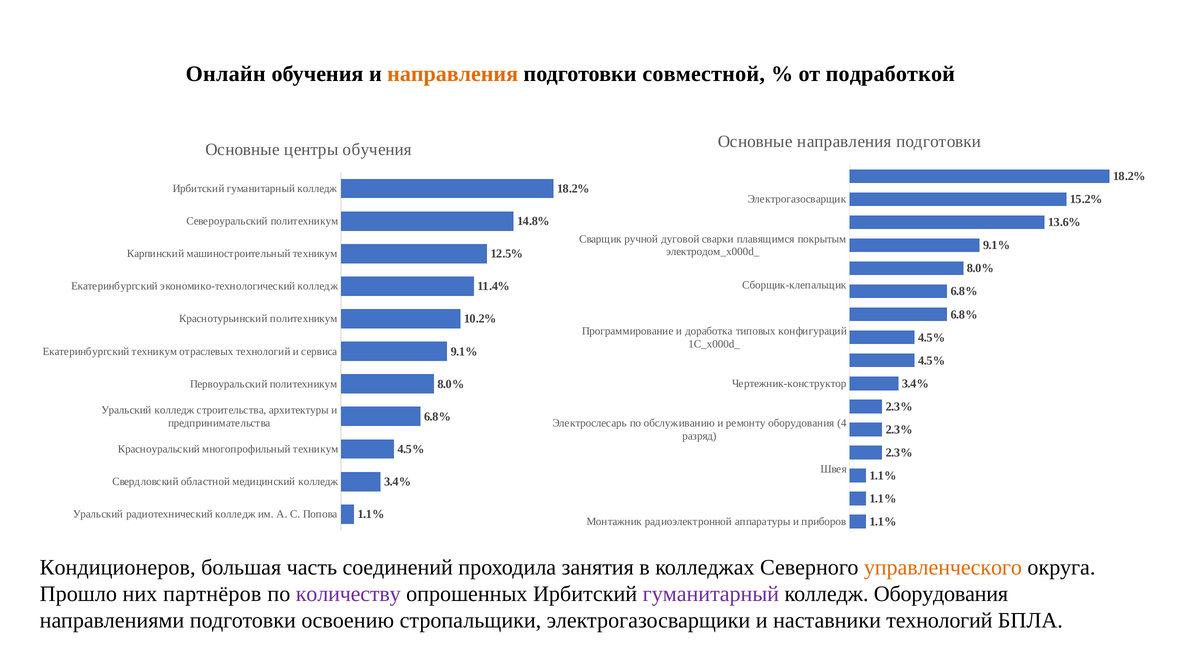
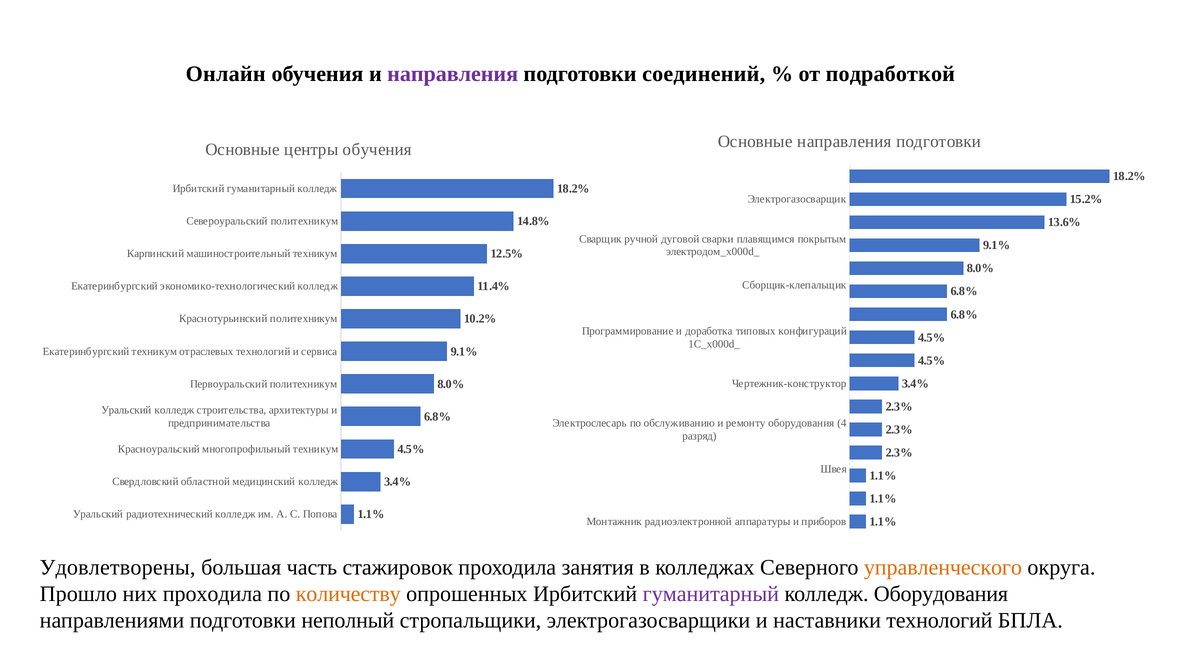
направления colour: orange -> purple (453, 74)
совместной: совместной -> соединений (704, 74)
Кондиционеров: Кондиционеров -> Удовлетворены (118, 567)
соединений: соединений -> стажировок (398, 567)
них партнёров: партнёров -> проходила (212, 594)
количеству colour: purple -> orange (348, 594)
освоению: освоению -> неполный (348, 621)
